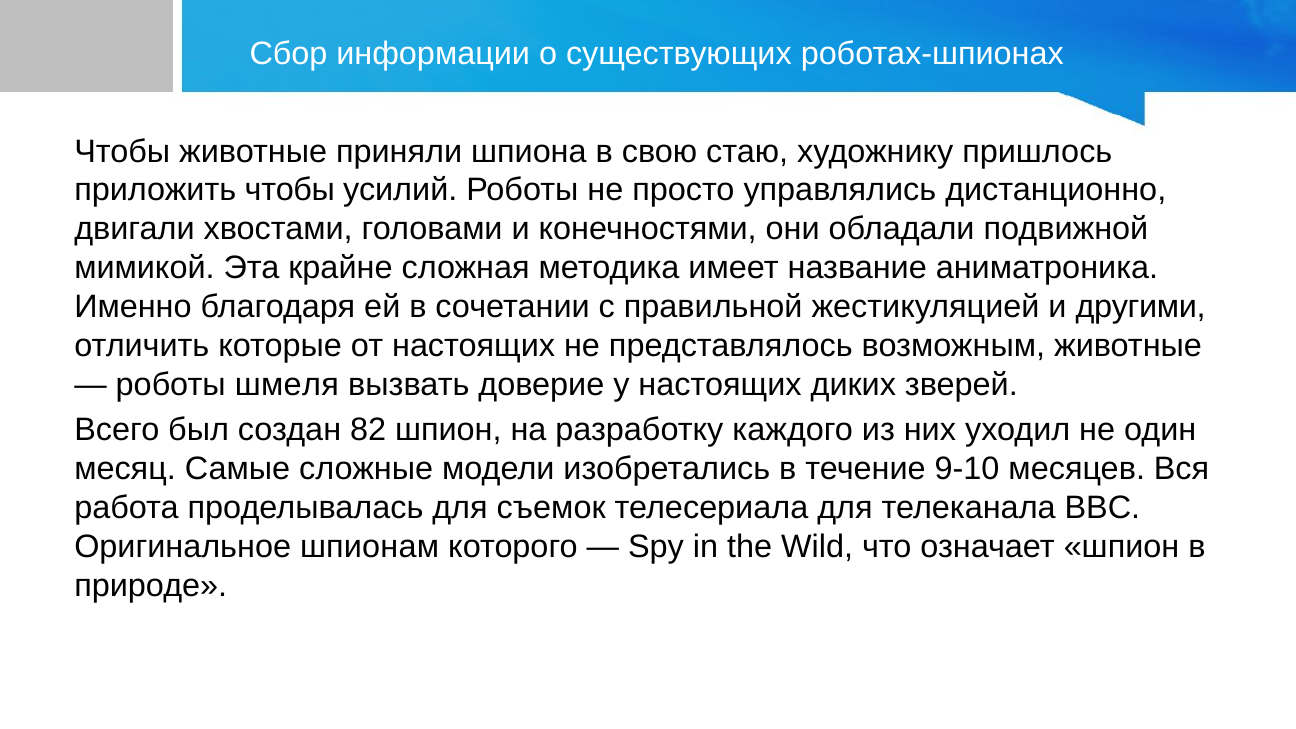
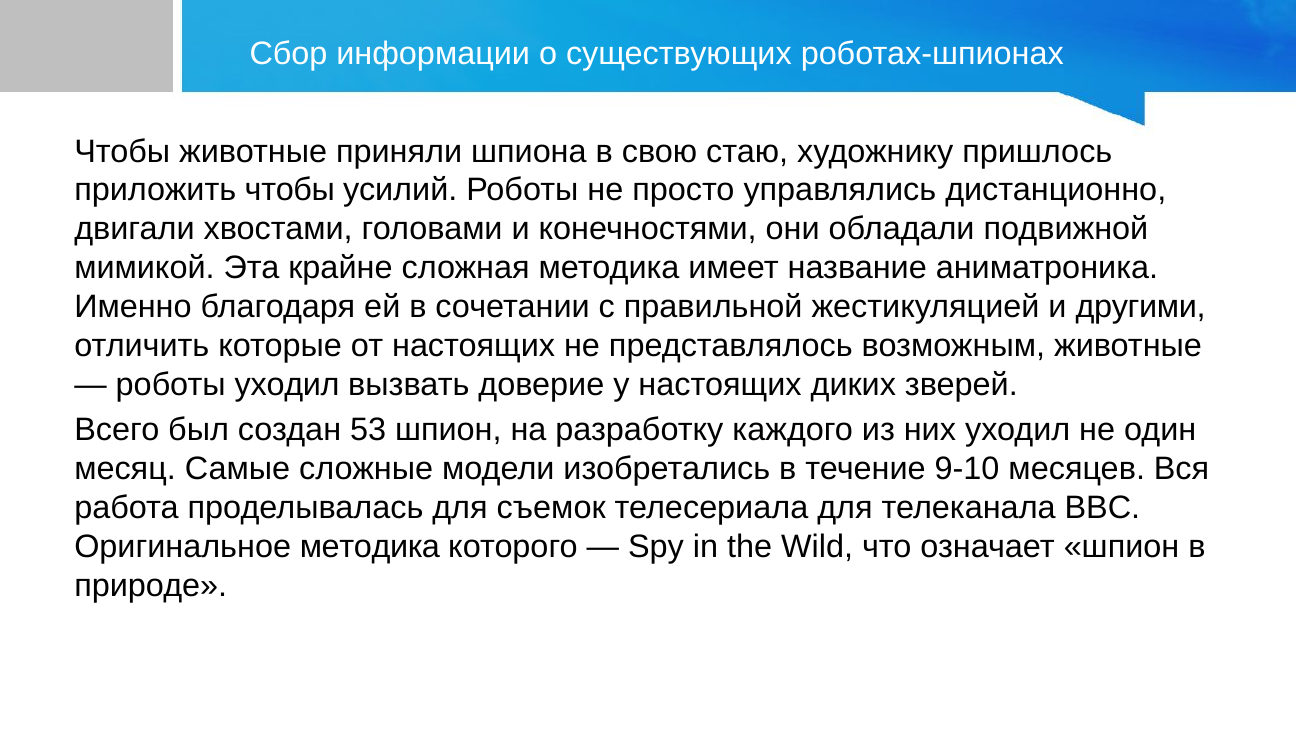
роботы шмеля: шмеля -> уходил (287, 385)
82: 82 -> 53 (368, 430)
Оригинальное шпионам: шпионам -> методика (370, 547)
